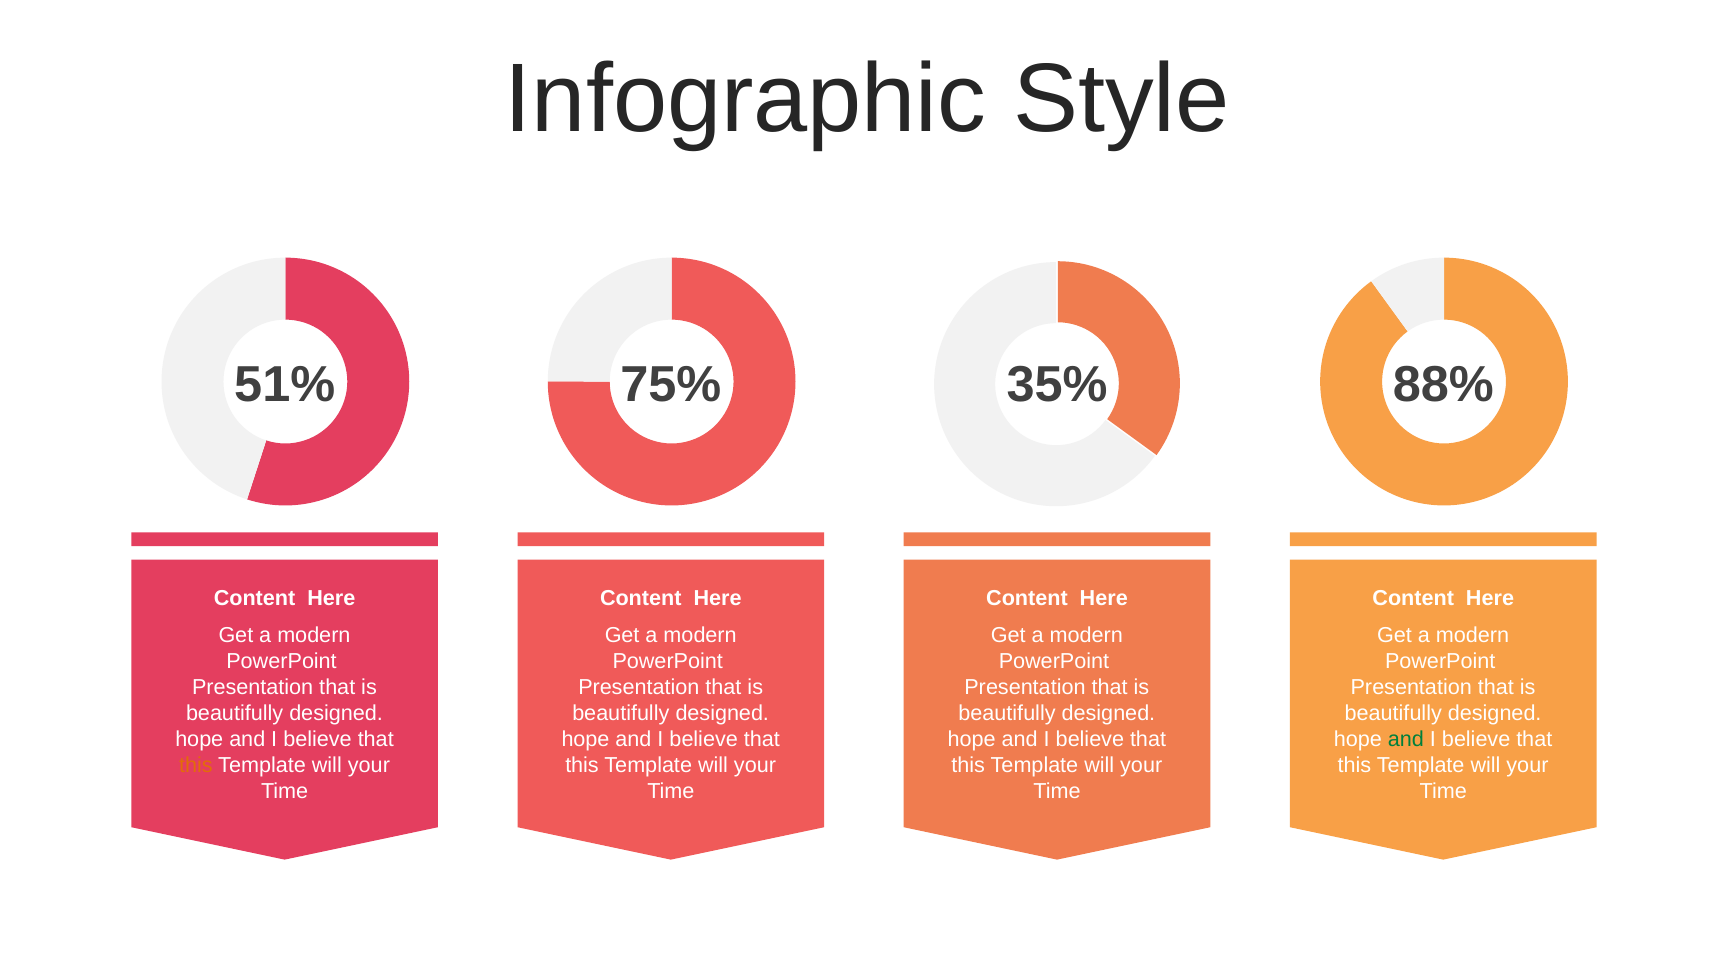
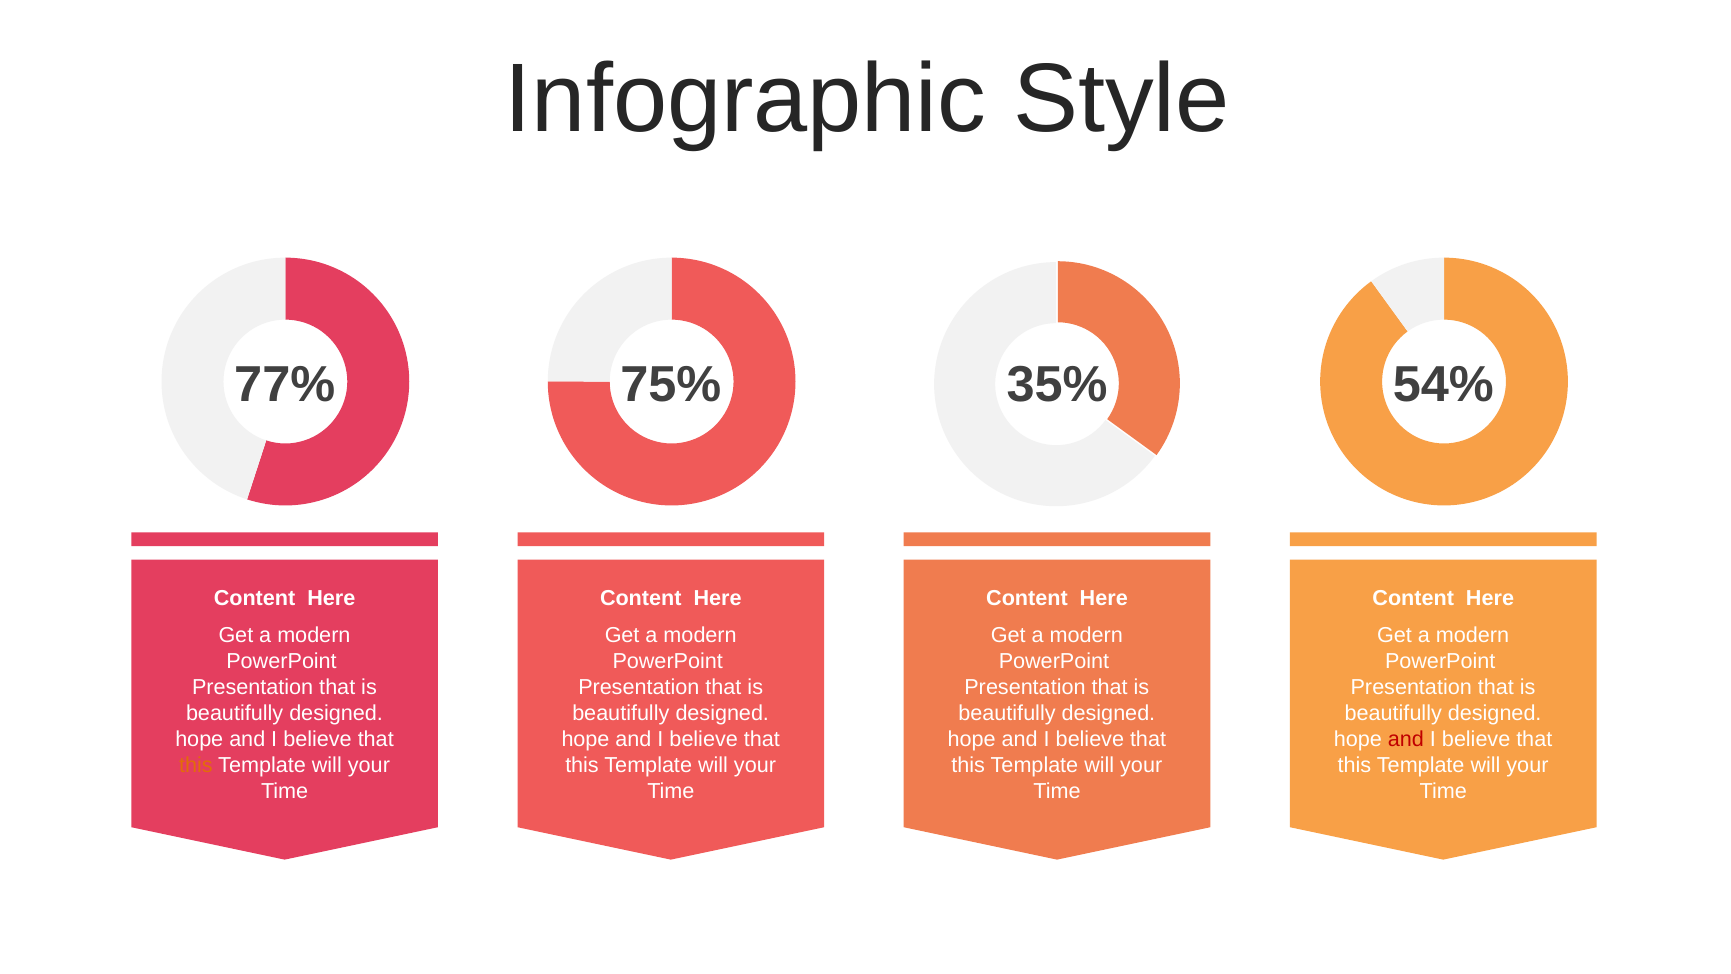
51%: 51% -> 77% (285, 384)
88%: 88% -> 54% (1443, 384)
and colour: green -> red (1406, 739)
